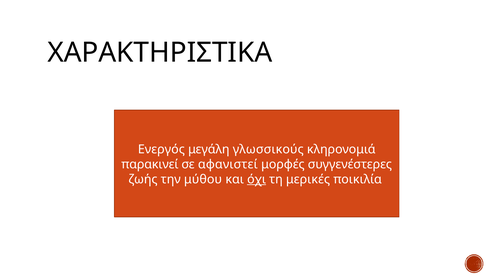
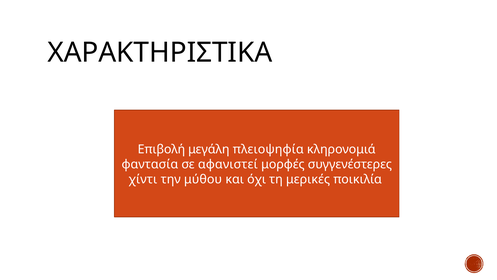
Ενεργός: Ενεργός -> Επιβολή (161, 149)
γλωσσικούς: γλωσσικούς -> πλειοψηφία (268, 149)
παρακινεί: παρακινεί -> φαντασία (150, 164)
ζωής: ζωής -> χίντι (143, 179)
όχι underline: present -> none (257, 179)
